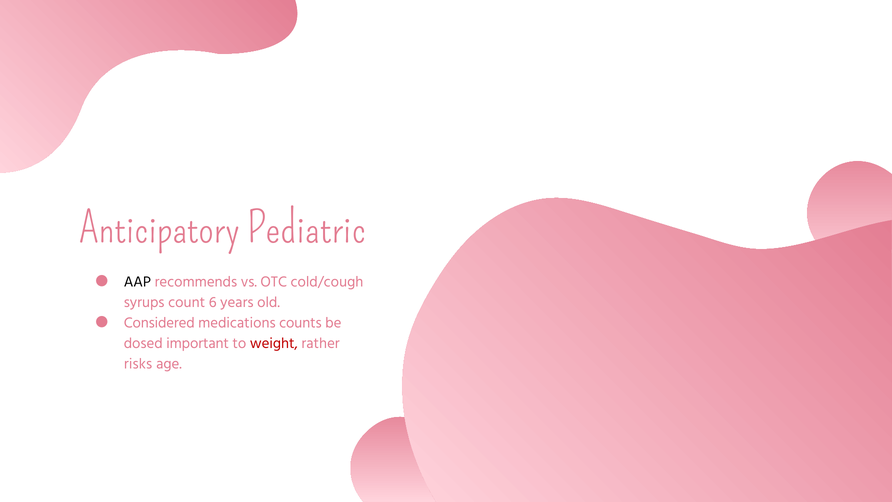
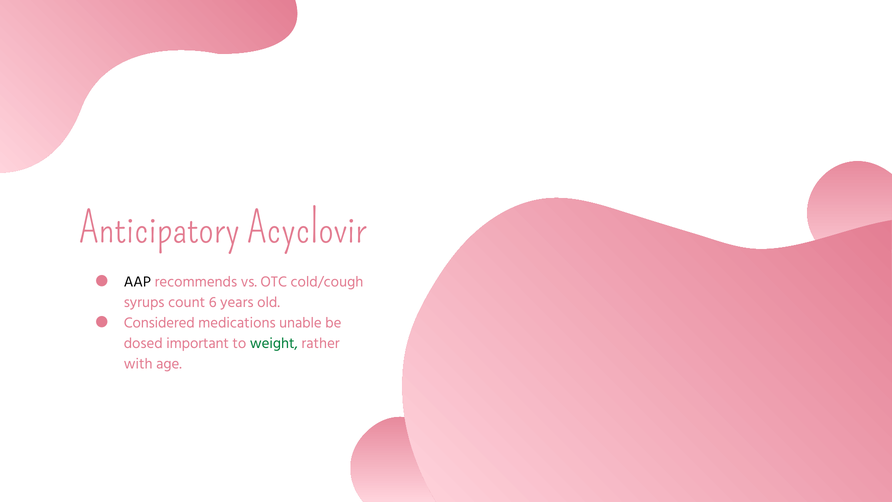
Pediatric: Pediatric -> Acyclovir (307, 228)
counts: counts -> unable (300, 323)
weight colour: red -> green (274, 343)
risks: risks -> with (138, 364)
